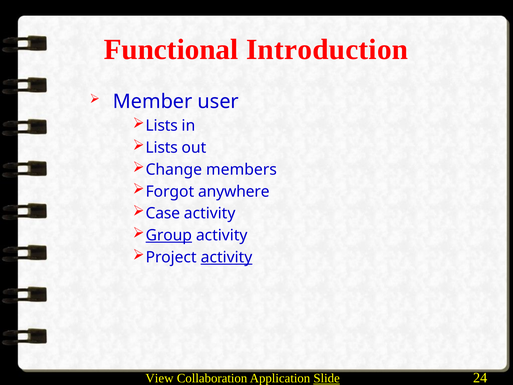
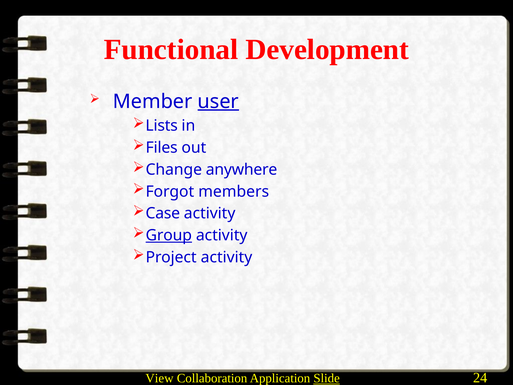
Introduction: Introduction -> Development (327, 49)
user underline: none -> present (218, 101)
Lists: Lists -> Files (162, 148)
members: members -> anywhere (242, 169)
anywhere: anywhere -> members (234, 191)
activity underline: present -> none (227, 257)
